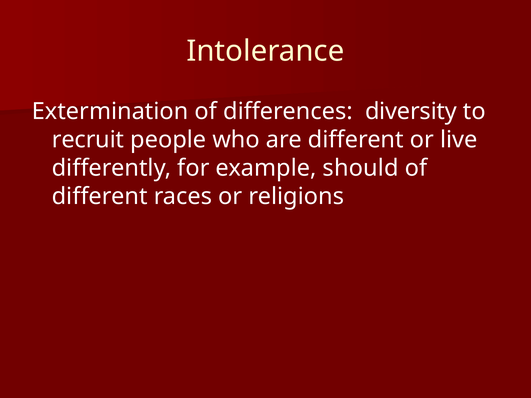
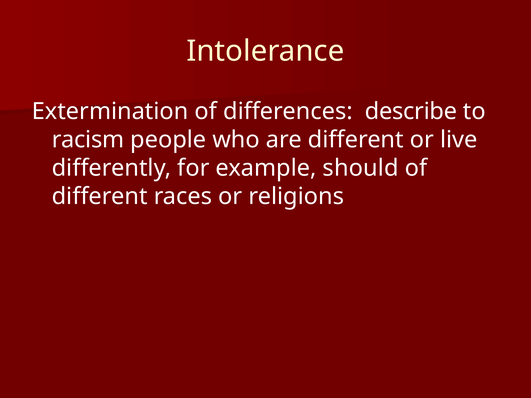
diversity: diversity -> describe (411, 111)
recruit: recruit -> racism (88, 140)
